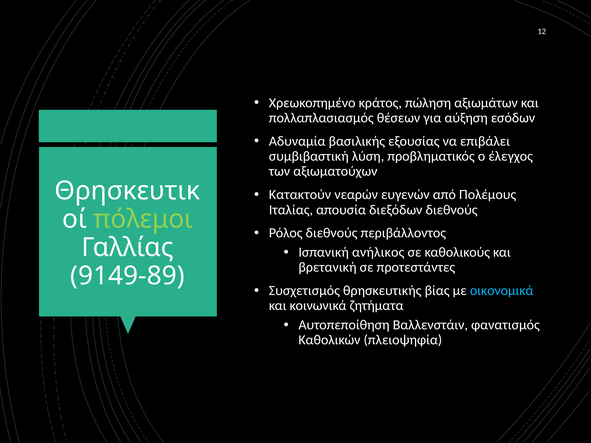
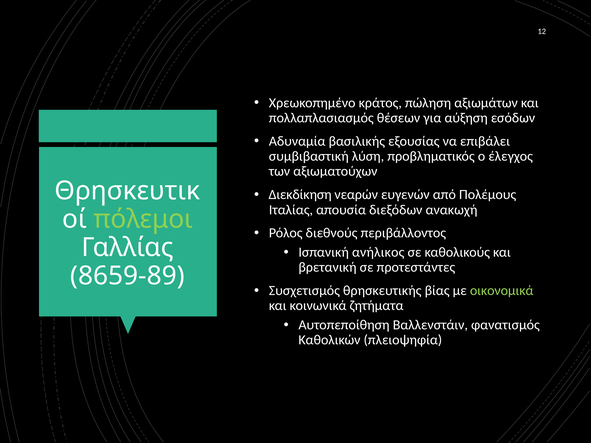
Κατακτούν: Κατακτούν -> Διεκδίκηση (300, 195)
διεξόδων διεθνούς: διεθνούς -> ανακωχή (452, 210)
9149-89: 9149-89 -> 8659-89 (127, 276)
οικονομικά colour: light blue -> light green (502, 291)
